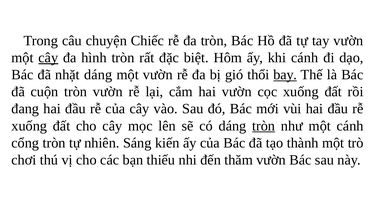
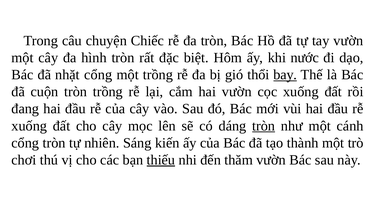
cây underline: present -> none (48, 58)
khi cánh: cánh -> nước (305, 58)
nhặt dáng: dáng -> cổng (98, 75)
một vườn: vườn -> trồng (158, 75)
tròn vườn: vườn -> trồng (108, 92)
thiếu underline: none -> present (161, 160)
